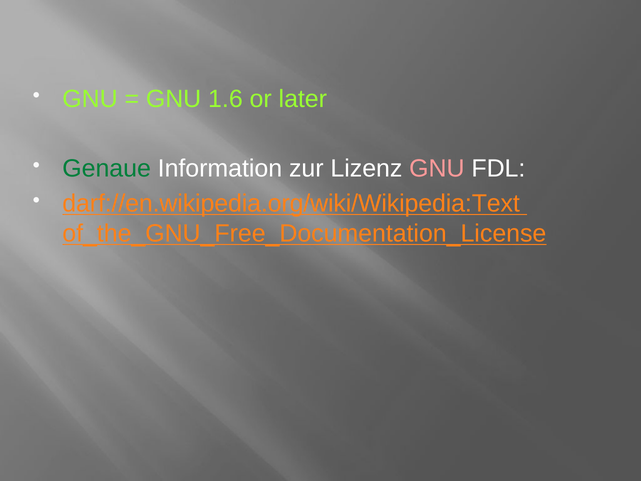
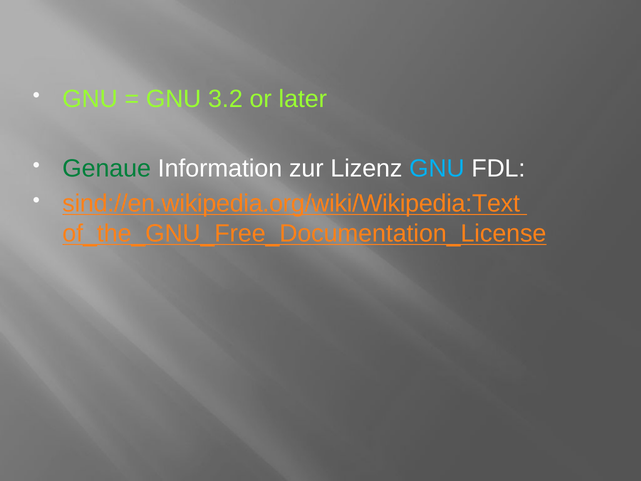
1.6: 1.6 -> 3.2 (225, 99)
GNU colour: pink -> light blue (437, 169)
darf://en.wikipedia.org/wiki/Wikipedia:Text: darf://en.wikipedia.org/wiki/Wikipedia:Text -> sind://en.wikipedia.org/wiki/Wikipedia:Text (291, 204)
